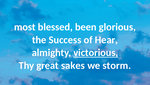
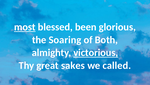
most underline: none -> present (25, 27)
Success: Success -> Soaring (65, 40)
Hear: Hear -> Both (106, 40)
storm: storm -> called (117, 65)
